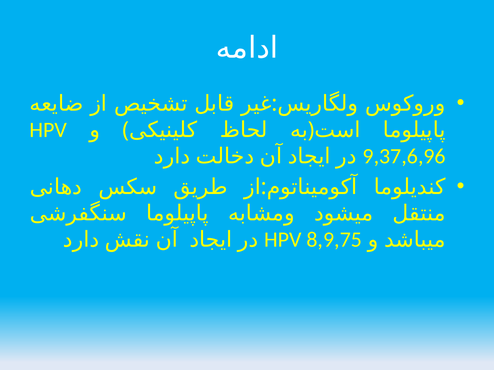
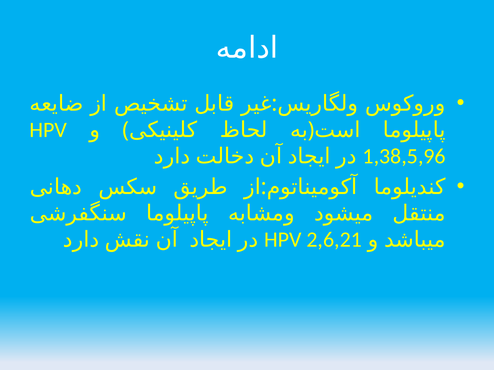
9,37,6,96: 9,37,6,96 -> 1,38,5,96 (404, 156)
8,9,75: 8,9,75 -> 2,6,21 (334, 240)
